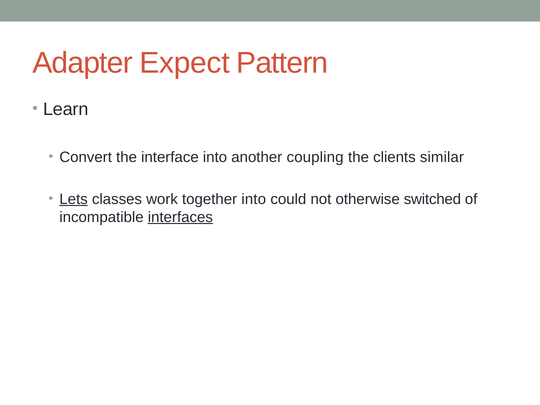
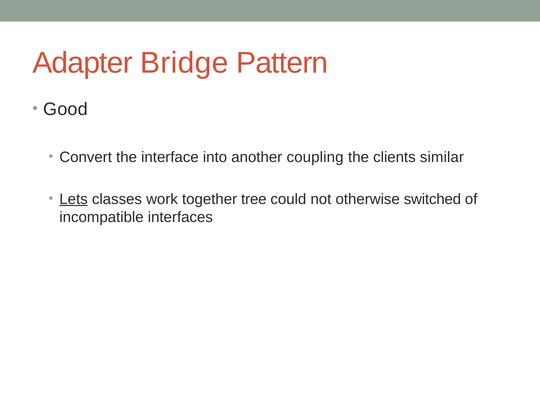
Expect: Expect -> Bridge (184, 63)
Learn: Learn -> Good (66, 109)
together into: into -> tree (254, 199)
interfaces underline: present -> none (180, 217)
